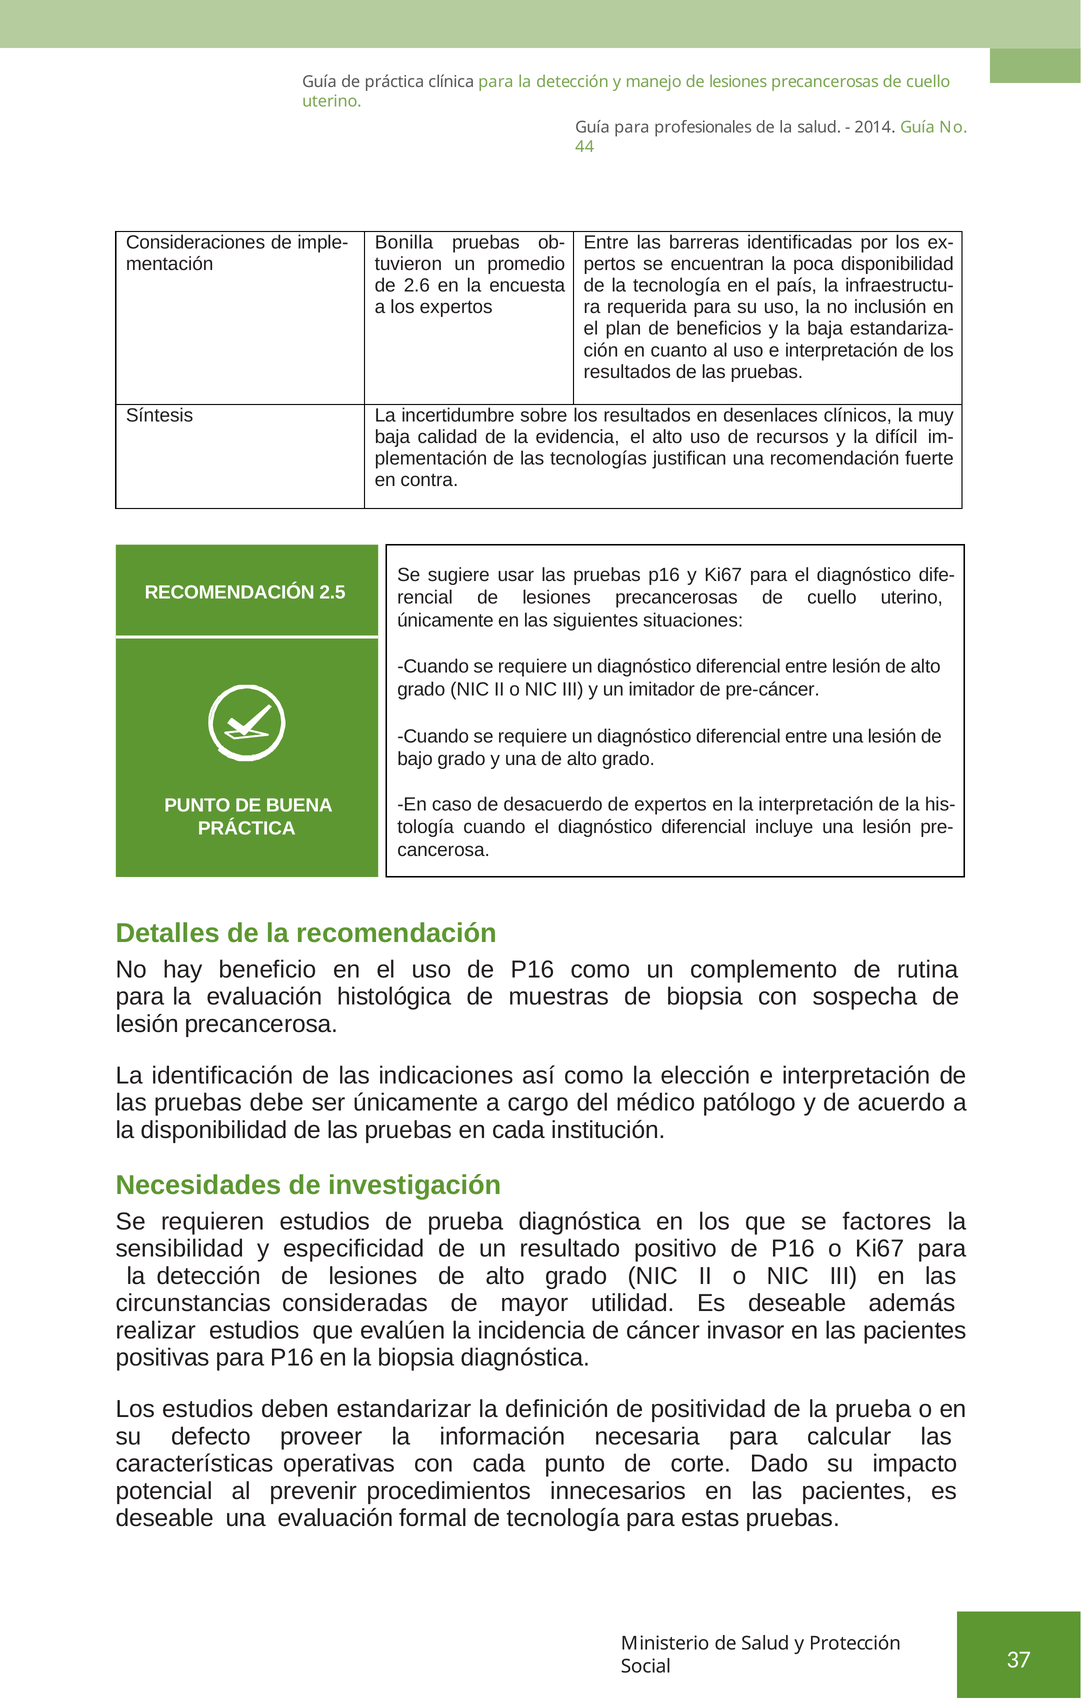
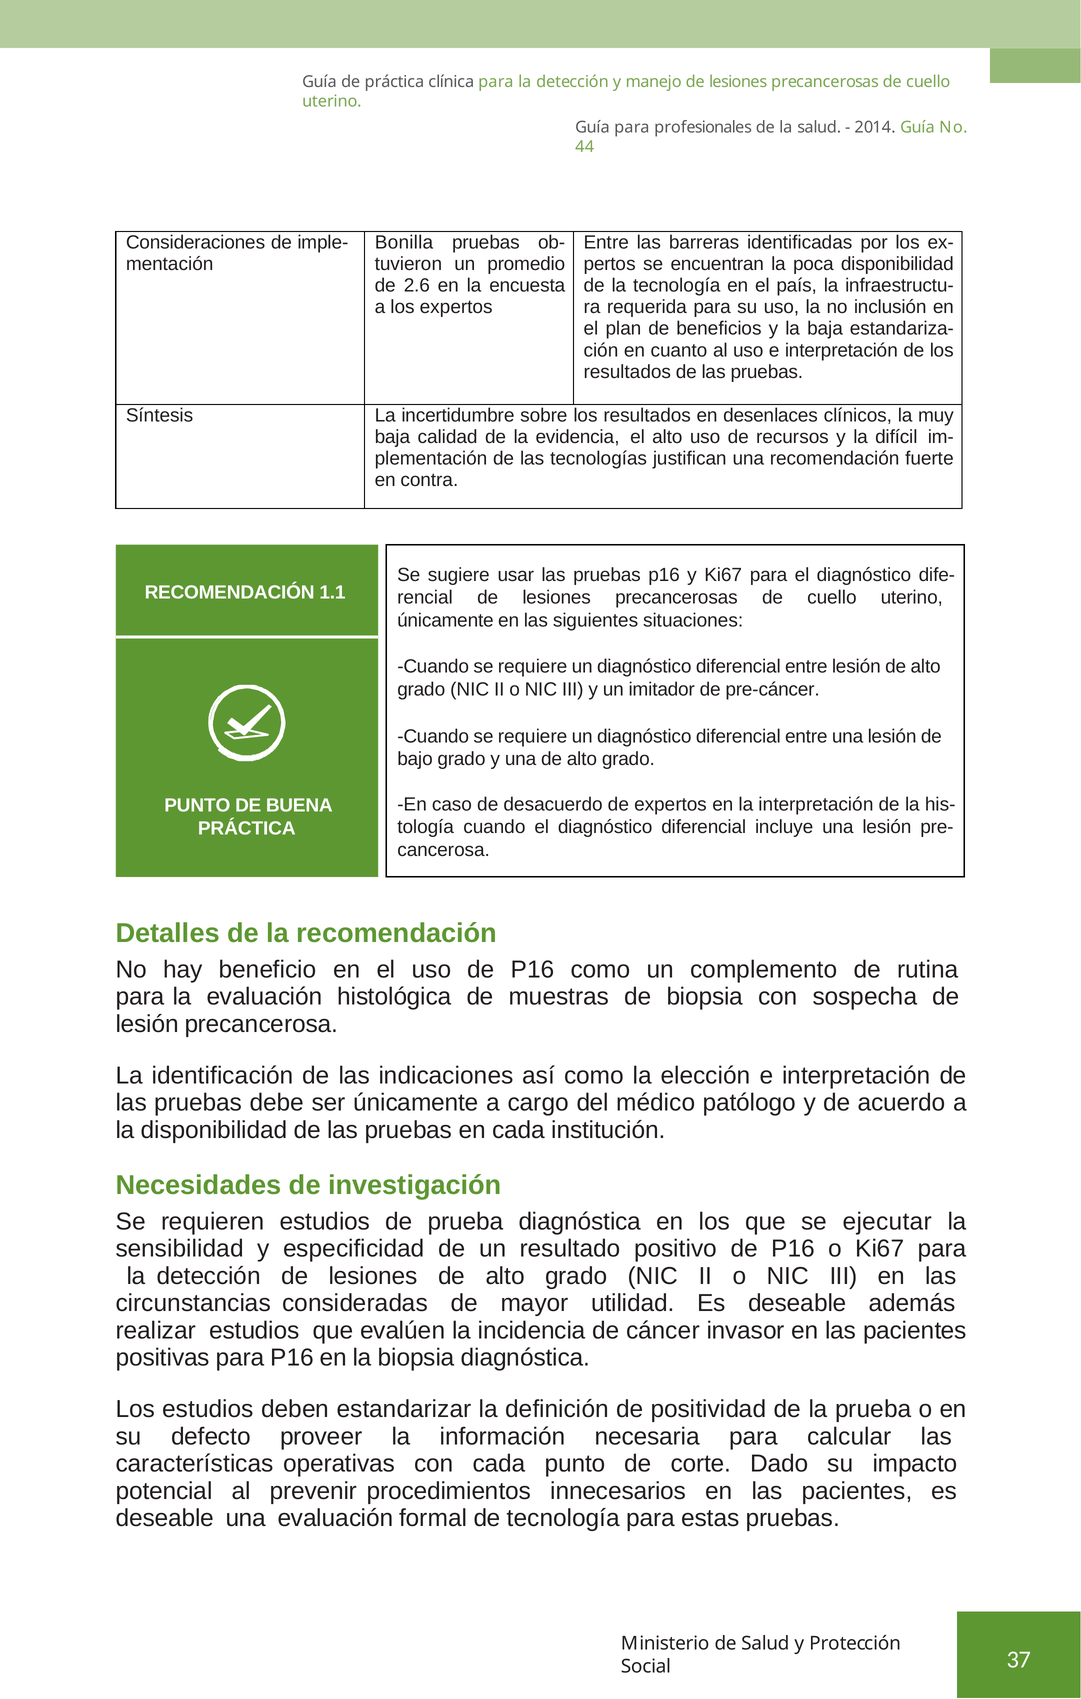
2.5: 2.5 -> 1.1 (332, 592)
factores: factores -> ejecutar (887, 1222)
